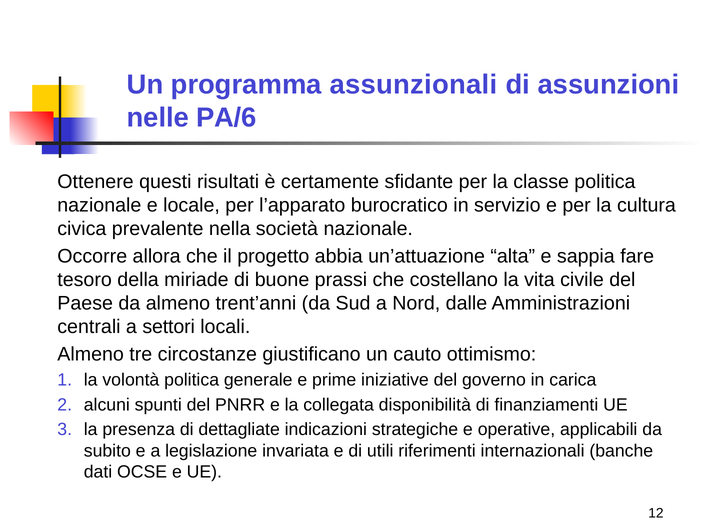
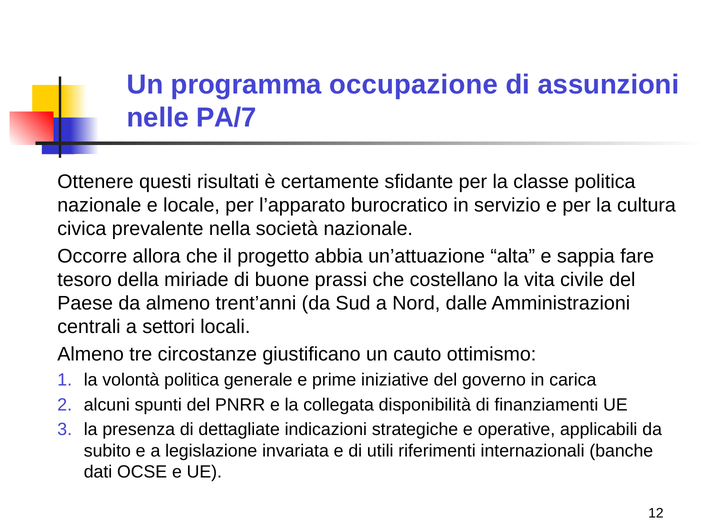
assunzionali: assunzionali -> occupazione (414, 85)
PA/6: PA/6 -> PA/7 (226, 118)
